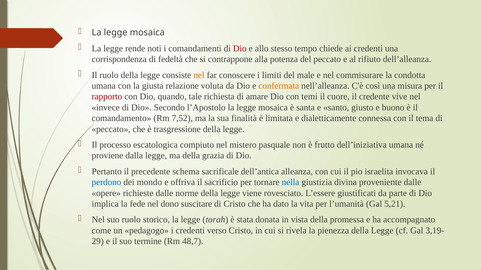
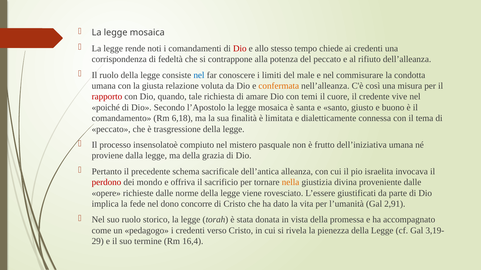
nel colour: orange -> blue (199, 75)
invece: invece -> poiché (106, 108)
7,52: 7,52 -> 6,18 (182, 118)
escatologica: escatologica -> insensolatoè (155, 145)
perdono colour: blue -> red (106, 183)
nella colour: blue -> orange (291, 183)
suscitare: suscitare -> concorre (197, 204)
5,21: 5,21 -> 2,91 (395, 204)
48,7: 48,7 -> 16,4 (193, 242)
